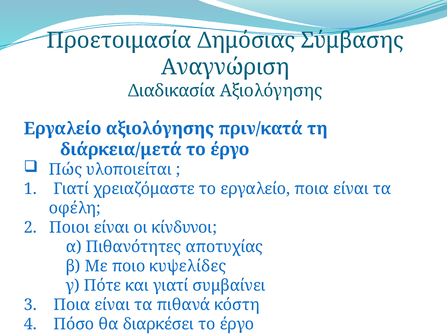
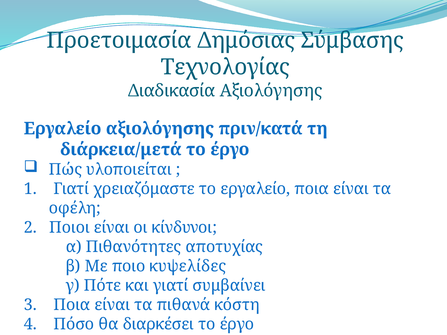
Αναγνώριση: Αναγνώριση -> Τεχνολογίας (225, 67)
